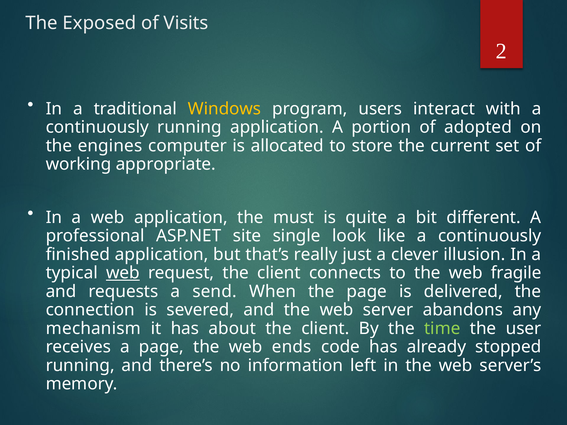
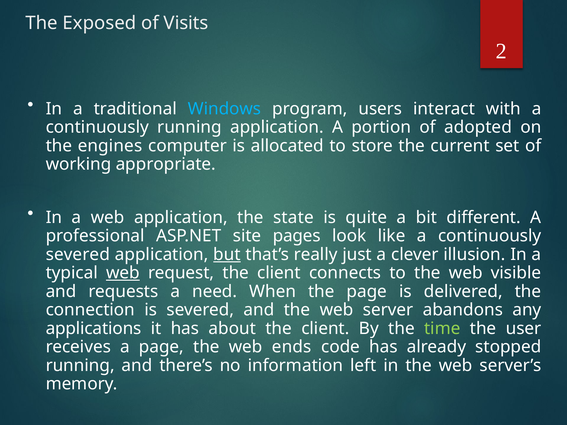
Windows colour: yellow -> light blue (225, 109)
must: must -> state (293, 218)
single: single -> pages (297, 236)
finished: finished -> severed (78, 255)
but underline: none -> present (227, 255)
fragile: fragile -> visible (516, 273)
send: send -> need (215, 292)
mechanism: mechanism -> applications (94, 329)
